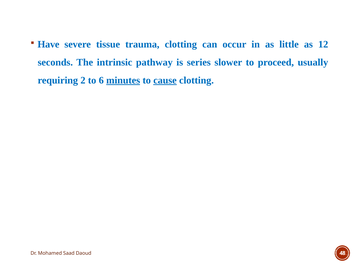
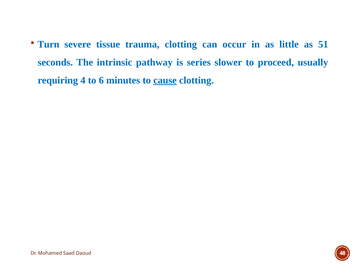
Have: Have -> Turn (48, 44)
12: 12 -> 51 (323, 44)
2: 2 -> 4 (83, 80)
minutes underline: present -> none (123, 80)
